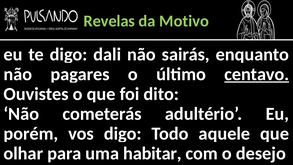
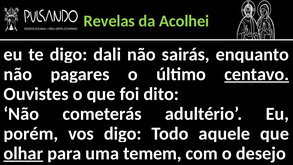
Motivo: Motivo -> Acolhei (184, 21)
olhar underline: none -> present (23, 153)
habitar: habitar -> temem (152, 153)
